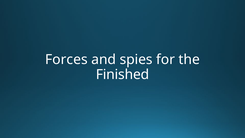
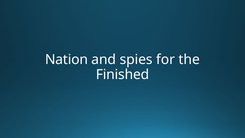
Forces: Forces -> Nation (67, 60)
